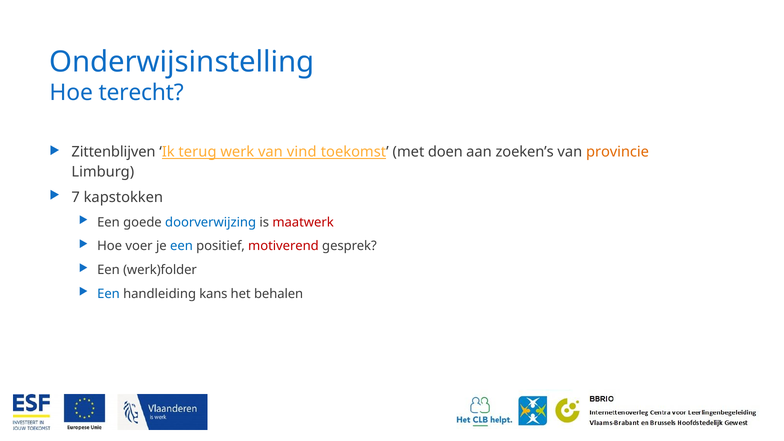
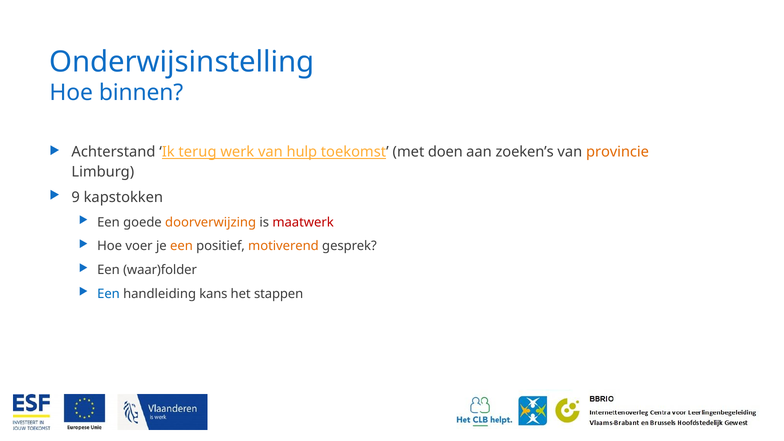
terecht: terecht -> binnen (141, 93)
Zittenblijven: Zittenblijven -> Achterstand (113, 152)
vind: vind -> hulp (302, 152)
7: 7 -> 9 (76, 198)
doorverwijzing colour: blue -> orange (211, 222)
een colour: blue -> orange (181, 246)
motiverend colour: red -> orange (283, 246)
werk)folder: werk)folder -> waar)folder (160, 270)
behalen: behalen -> stappen (279, 294)
